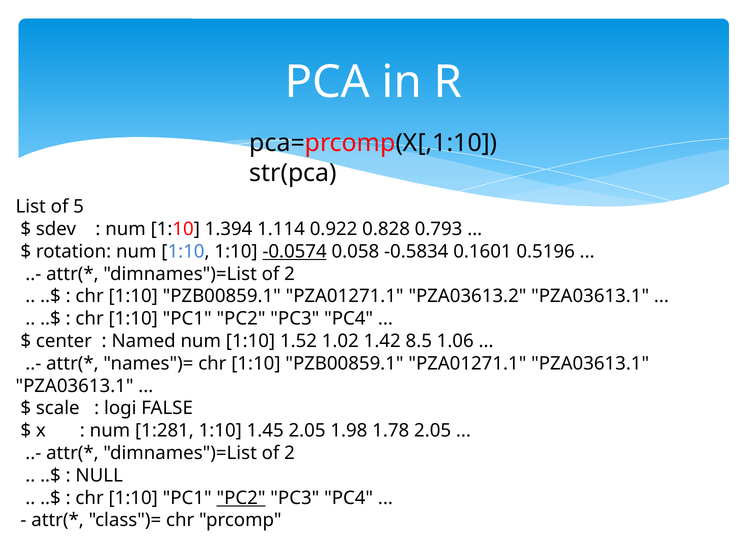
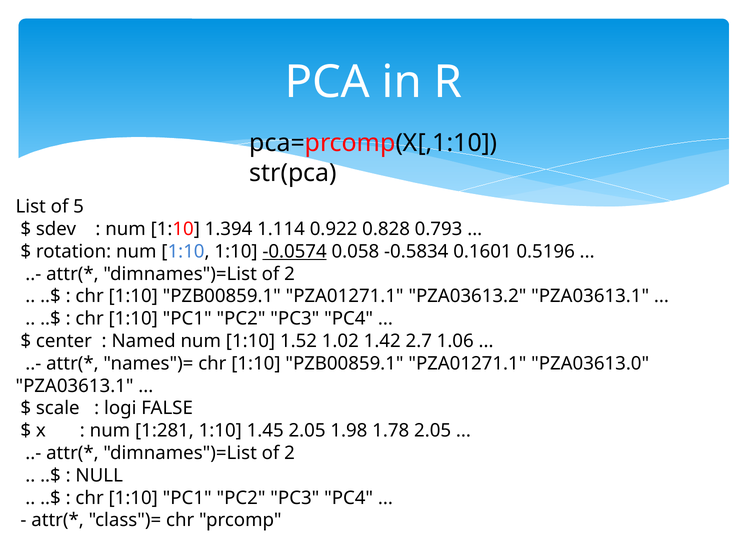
8.5: 8.5 -> 2.7 (419, 341)
PZA01271.1 PZA03613.1: PZA03613.1 -> PZA03613.0 (590, 364)
PC2 underline: present -> none (241, 498)
